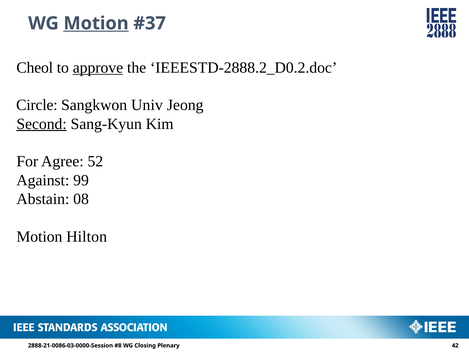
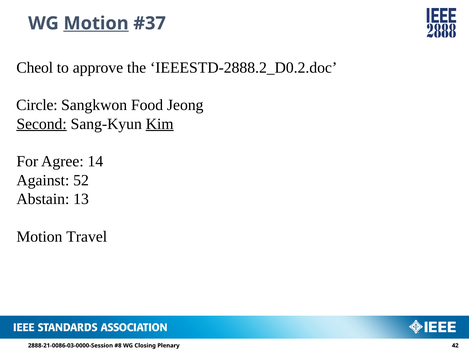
approve underline: present -> none (98, 68)
Univ: Univ -> Food (147, 105)
Kim underline: none -> present (160, 124)
52: 52 -> 14 (95, 161)
99: 99 -> 52 (81, 180)
08: 08 -> 13 (81, 199)
Hilton: Hilton -> Travel (87, 236)
